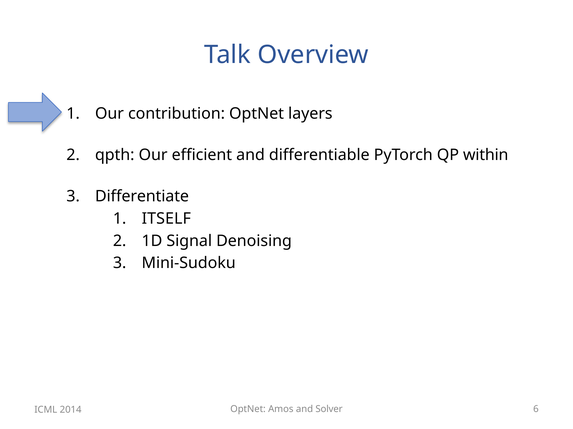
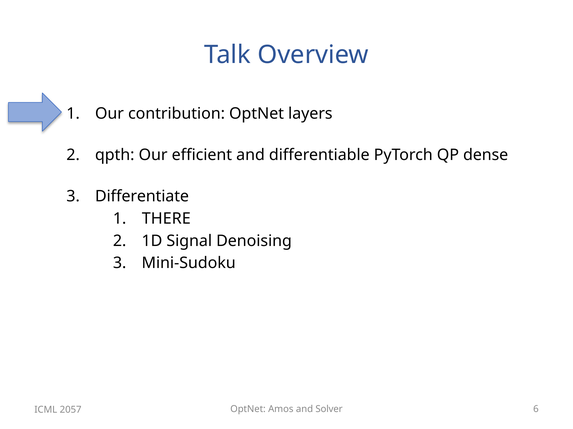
within: within -> dense (486, 155)
ITSELF: ITSELF -> THERE (166, 219)
2014: 2014 -> 2057 (71, 410)
